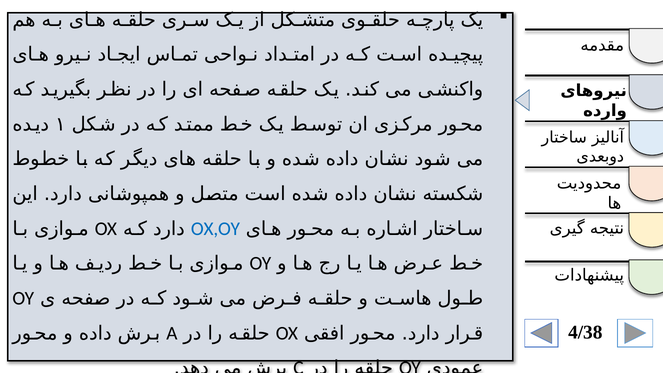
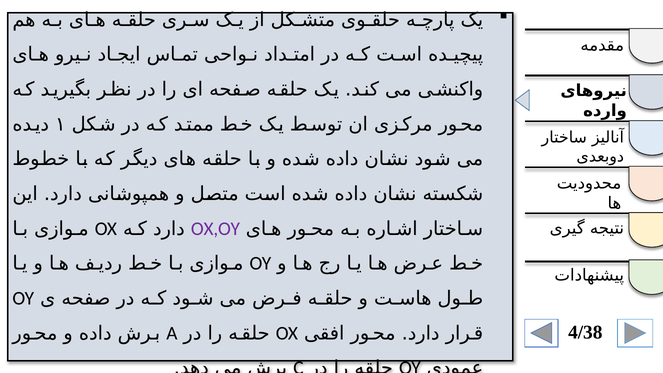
OX,OY colour: blue -> purple (215, 229)
